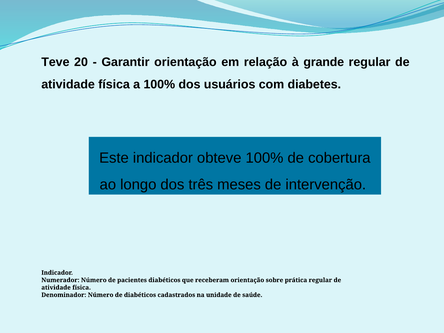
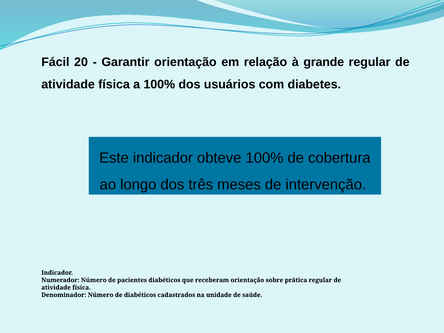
Teve: Teve -> Fácil (55, 62)
